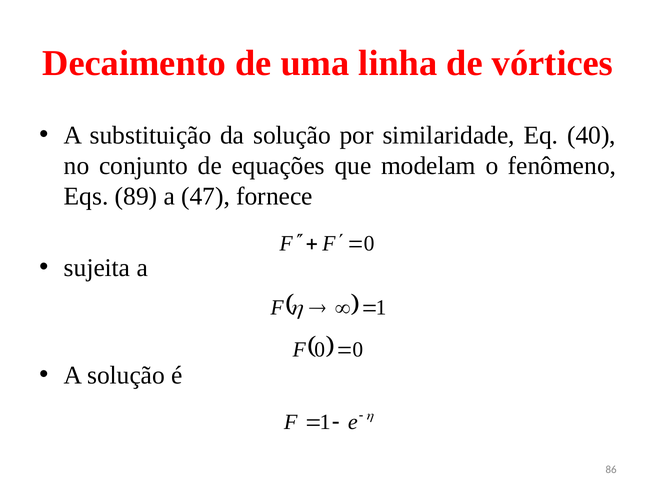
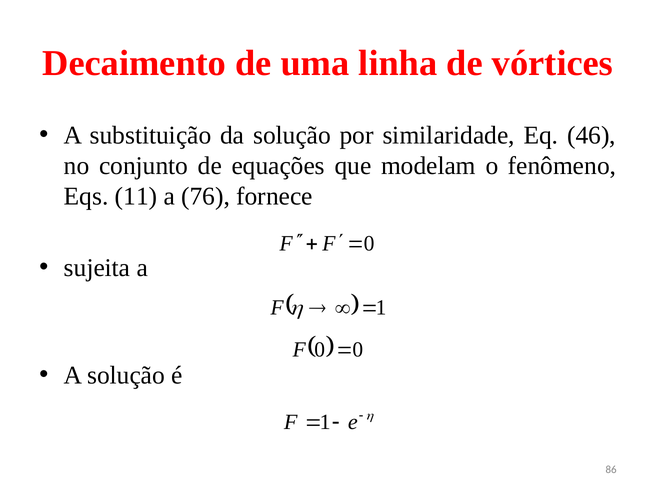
40: 40 -> 46 (591, 135)
89: 89 -> 11 (136, 196)
47: 47 -> 76 (206, 196)
